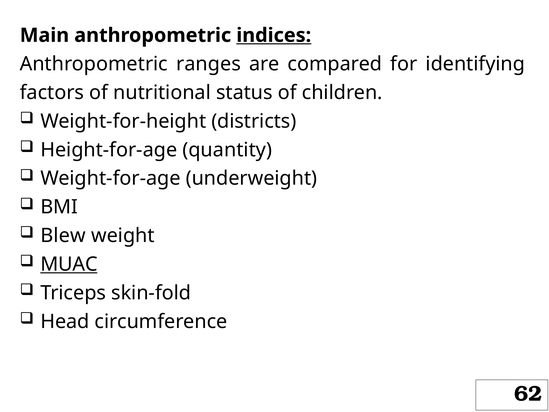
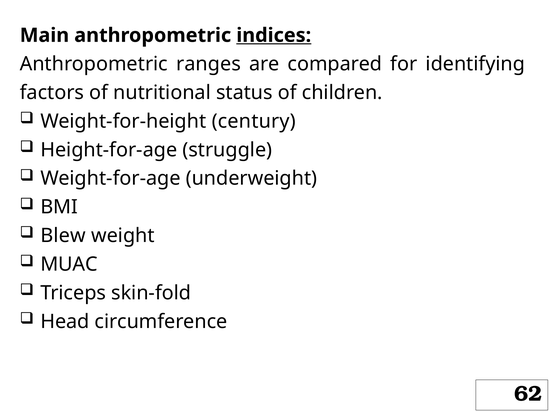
districts: districts -> century (254, 121)
quantity: quantity -> struggle (227, 150)
MUAC underline: present -> none (69, 264)
